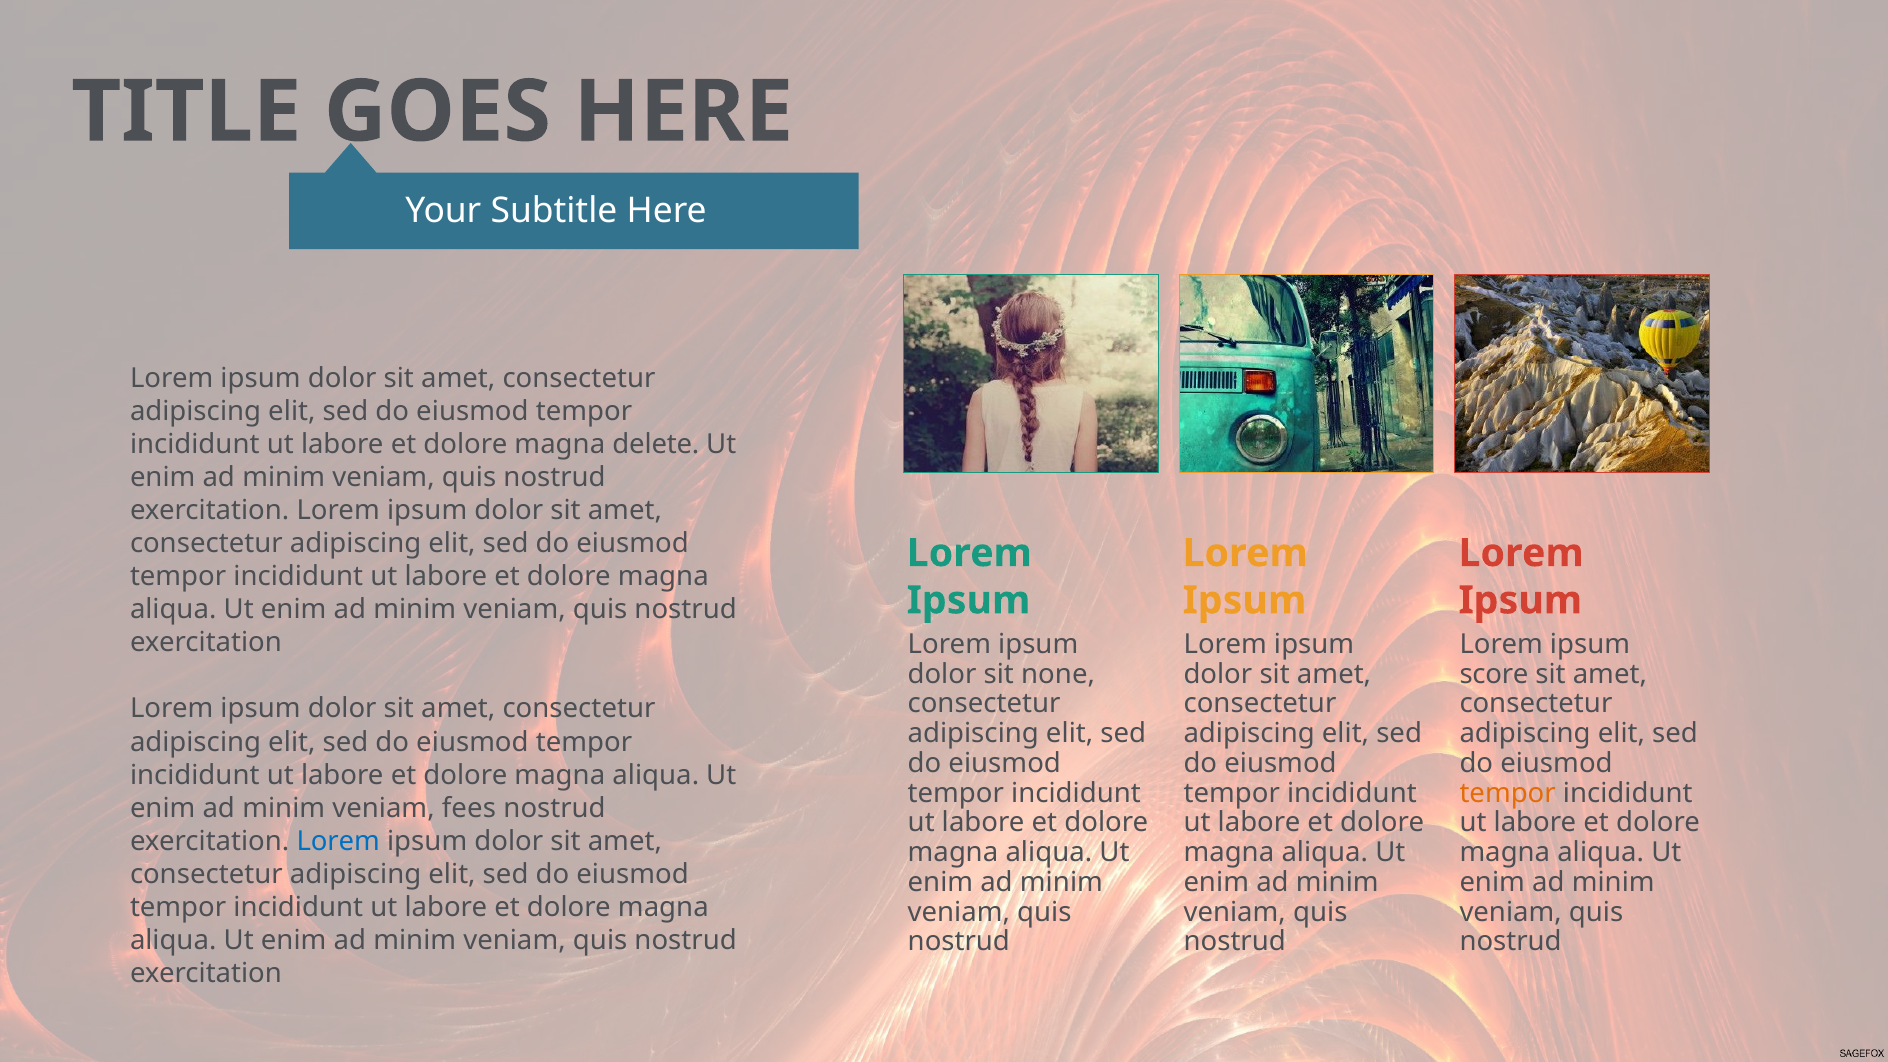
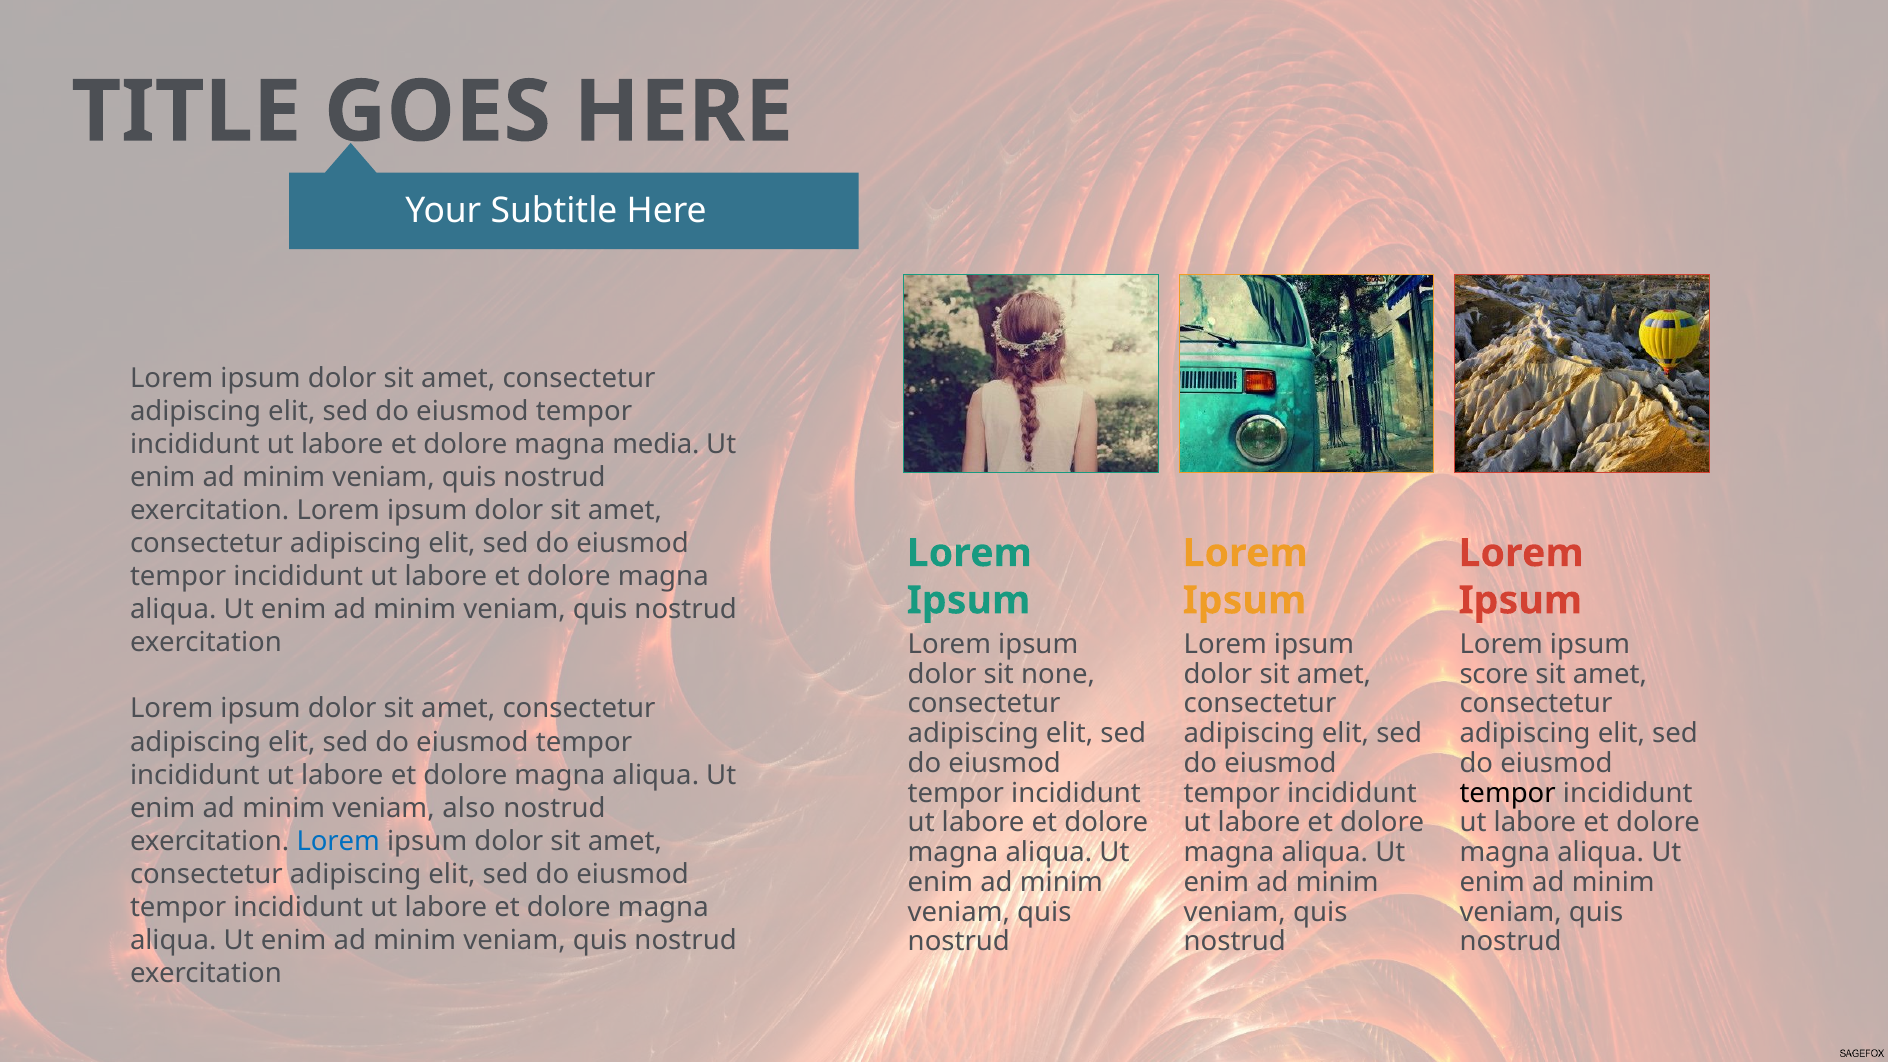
delete: delete -> media (656, 444)
tempor colour: orange -> black (1508, 793)
fees: fees -> also (469, 808)
